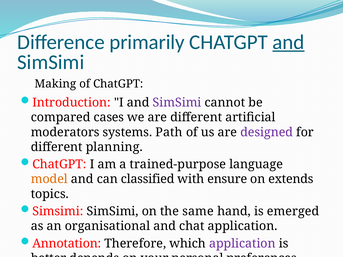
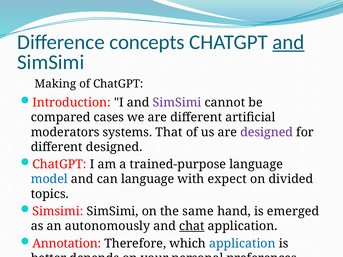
primarily: primarily -> concepts (147, 42)
Path: Path -> That (169, 132)
different planning: planning -> designed (114, 147)
model colour: orange -> blue (49, 179)
can classified: classified -> language (148, 179)
ensure: ensure -> expect (227, 179)
extends: extends -> divided (291, 179)
organisational: organisational -> autonomously (107, 226)
chat underline: none -> present (192, 226)
application colour: purple -> blue (242, 244)
